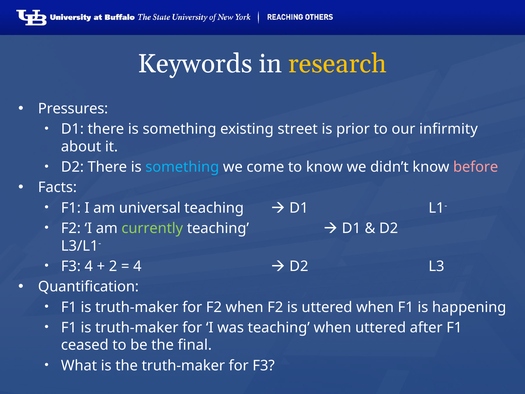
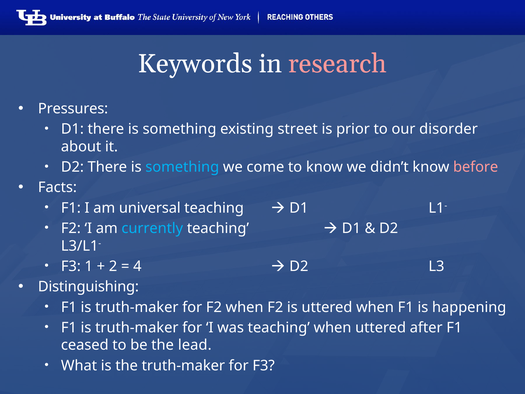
research colour: yellow -> pink (337, 64)
infirmity: infirmity -> disorder (449, 129)
currently colour: light green -> light blue (152, 228)
F3 4: 4 -> 1 (89, 266)
Quantification: Quantification -> Distinguishing (88, 287)
final: final -> lead (195, 345)
